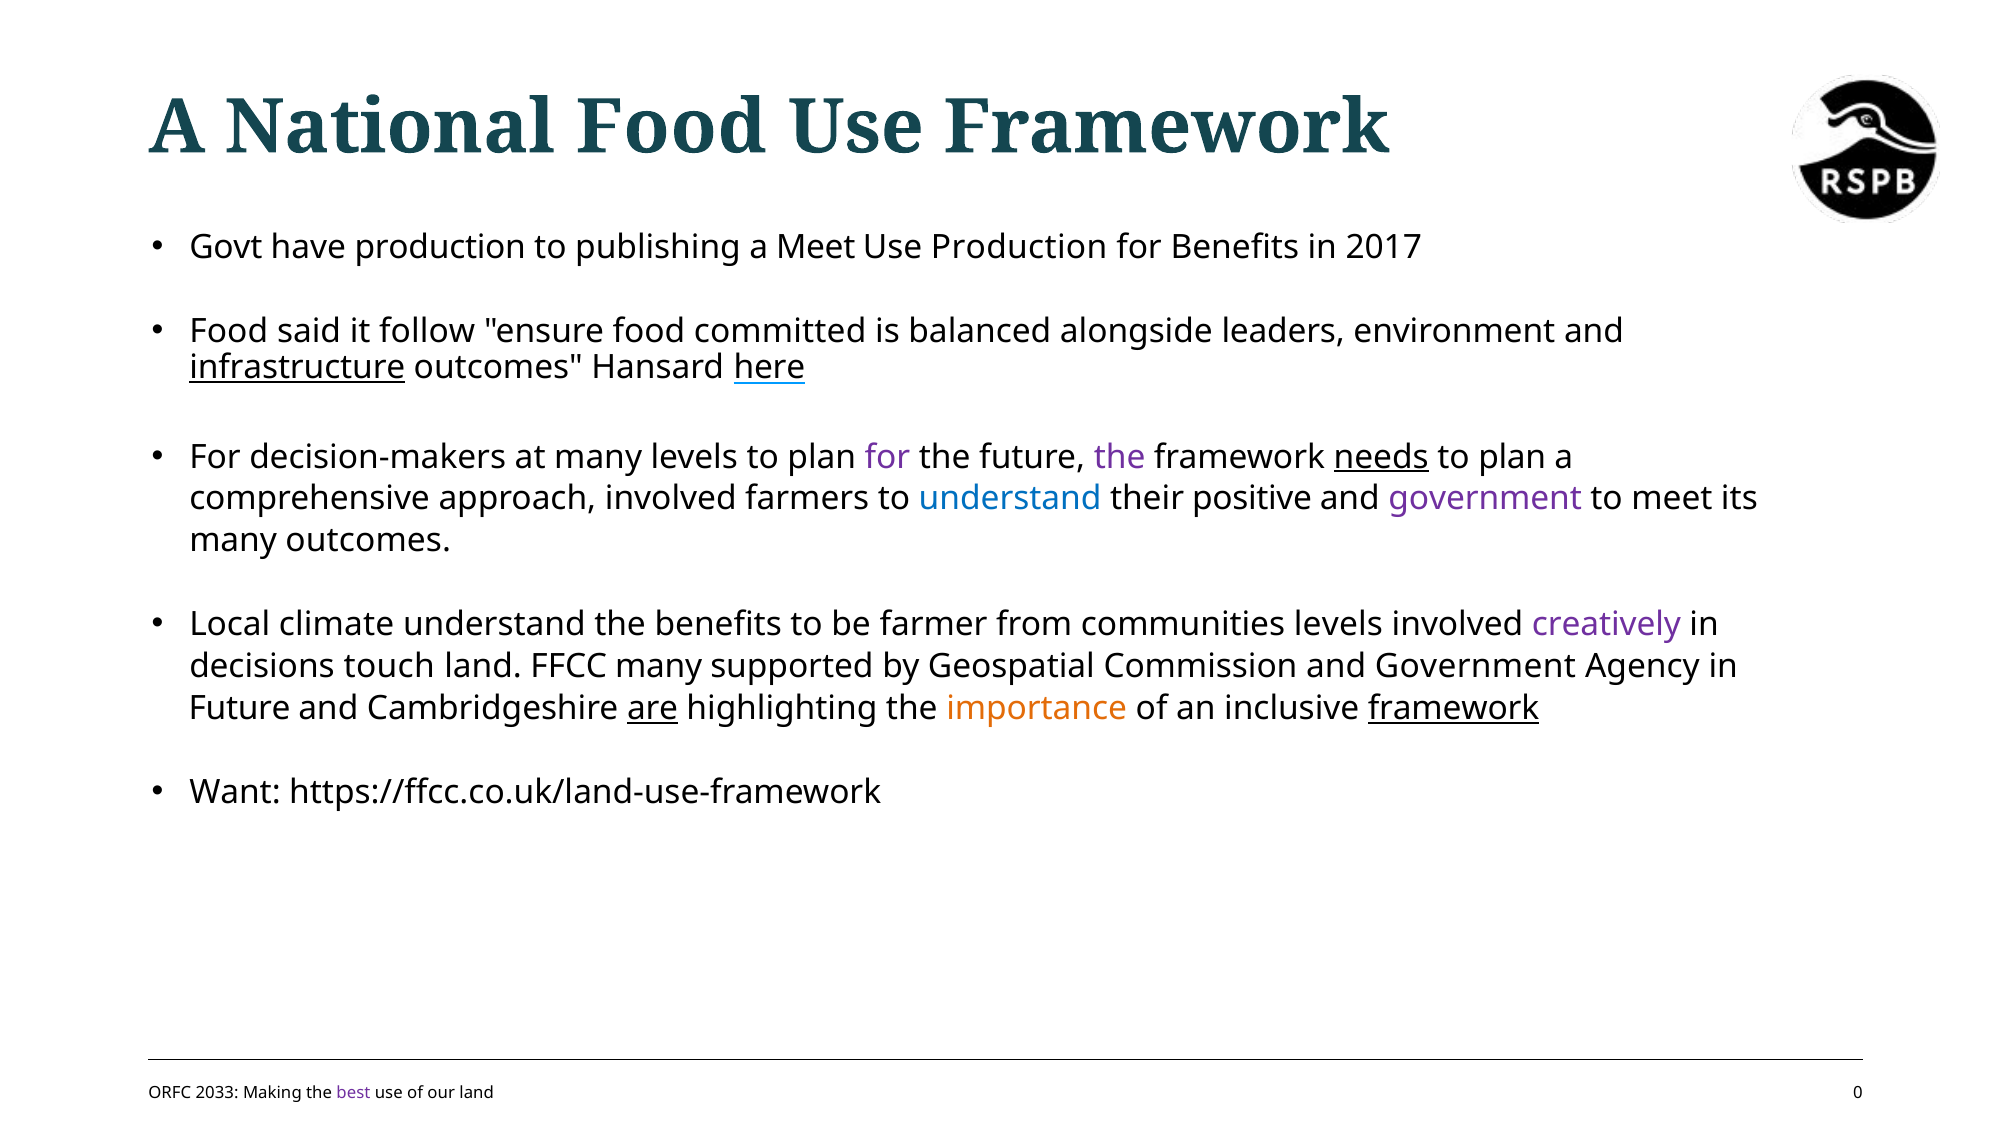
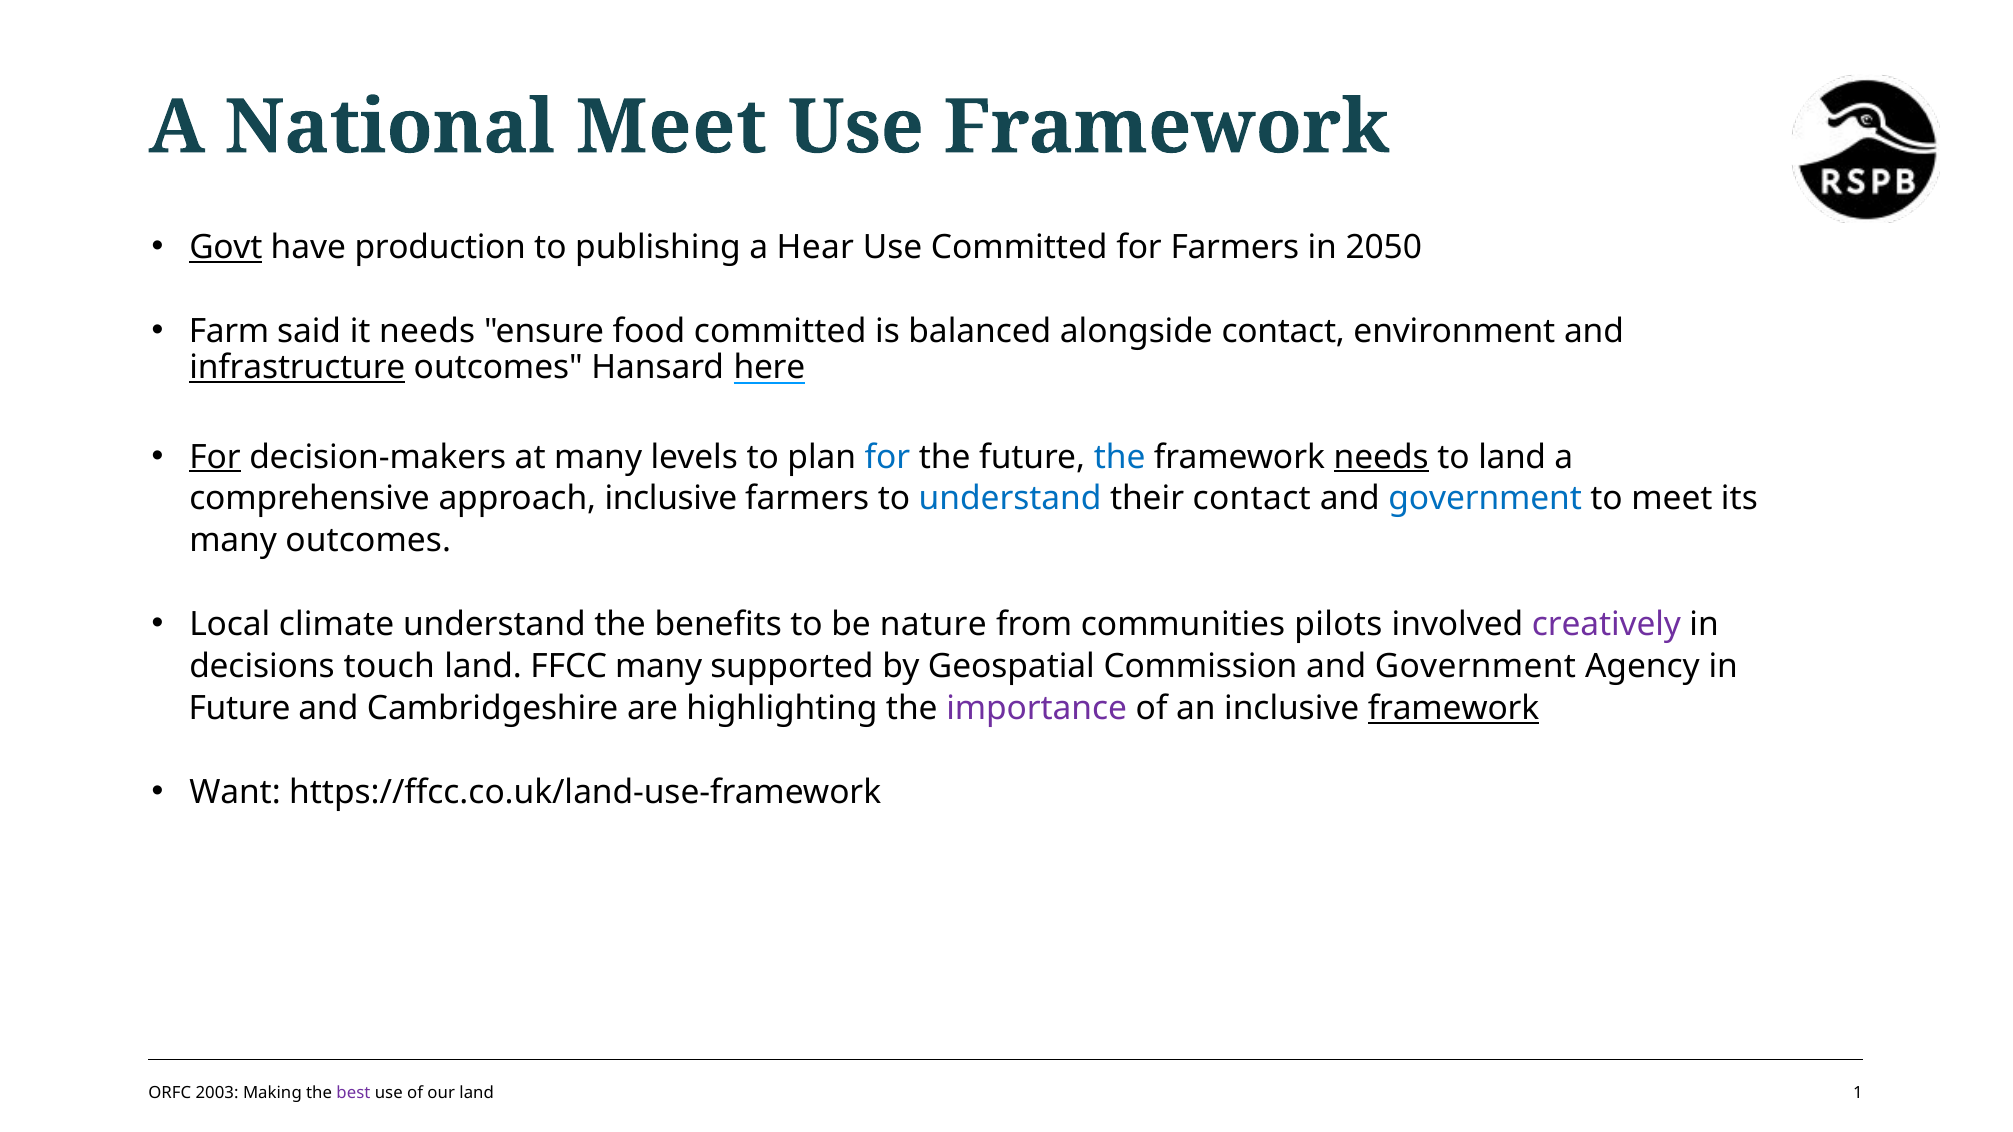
National Food: Food -> Meet (671, 127)
Govt underline: none -> present (226, 247)
a Meet: Meet -> Hear (815, 247)
Use Production: Production -> Committed (1019, 247)
for Benefits: Benefits -> Farmers (1235, 247)
2017: 2017 -> 2050 (1384, 247)
Food: Food -> Farm (229, 331)
it follow: follow -> needs (427, 331)
alongside leaders: leaders -> contact (1283, 331)
For underline: none -> present (215, 457)
for colour: purple -> blue (887, 457)
the colour: purple -> blue (1120, 457)
plan: plan -> land (1512, 457)
approach involved: involved -> inclusive (671, 499)
their positive: positive -> contact (1252, 499)
government colour: purple -> blue (1485, 499)
farmer: farmer -> nature (933, 625)
communities levels: levels -> pilots (1338, 625)
are underline: present -> none (653, 709)
importance colour: orange -> purple (1037, 709)
2033: 2033 -> 2003 (217, 1093)
0: 0 -> 1 (1858, 1093)
